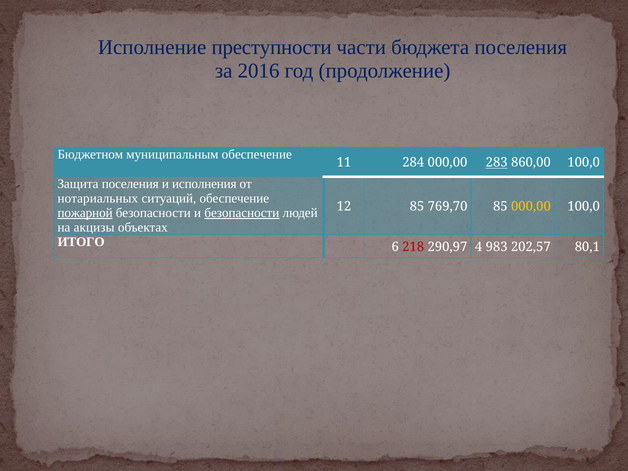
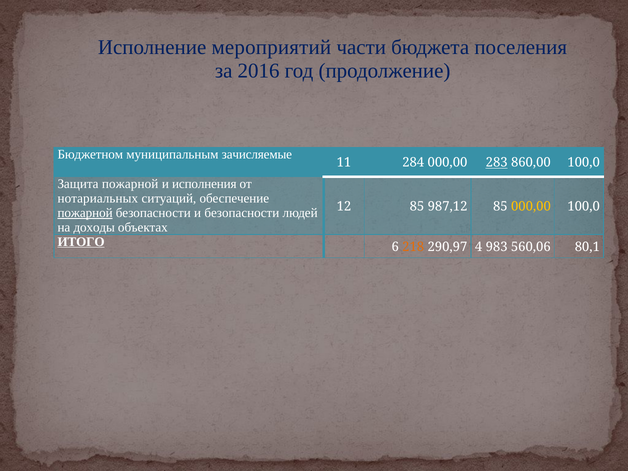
преступности: преступности -> мероприятий (271, 48)
муниципальным обеспечение: обеспечение -> зачисляемые (257, 154)
Защита поселения: поселения -> пожарной (130, 184)
769,70: 769,70 -> 987,12 (448, 206)
безопасности underline: present -> none (242, 213)
акцизы: акцизы -> доходы (94, 227)
ИТОГО underline: none -> present (81, 242)
218 colour: red -> orange (413, 247)
202,57: 202,57 -> 560,06 (531, 247)
